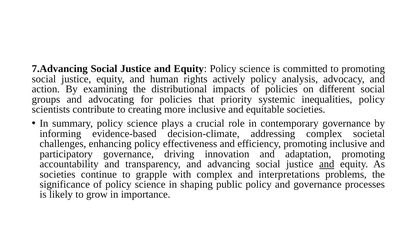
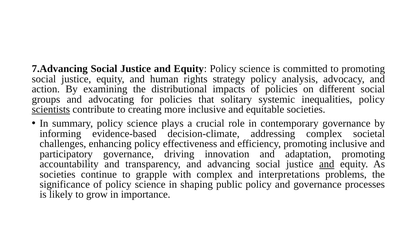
actively: actively -> strategy (229, 79)
priority: priority -> solitary (236, 99)
scientists underline: none -> present (51, 109)
